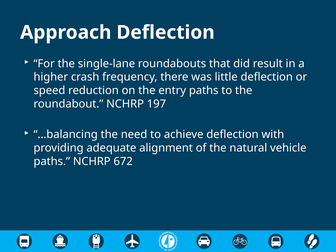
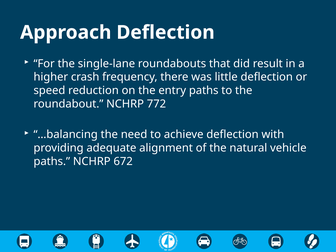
197: 197 -> 772 (156, 104)
